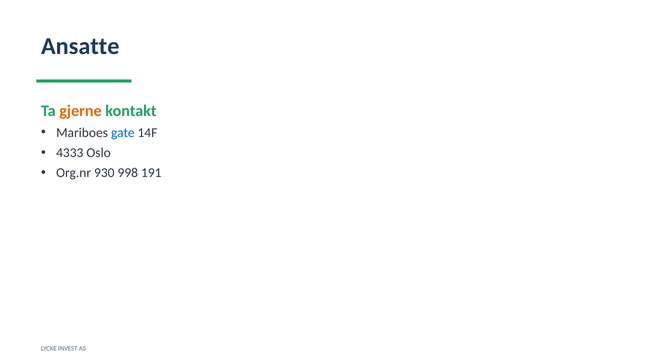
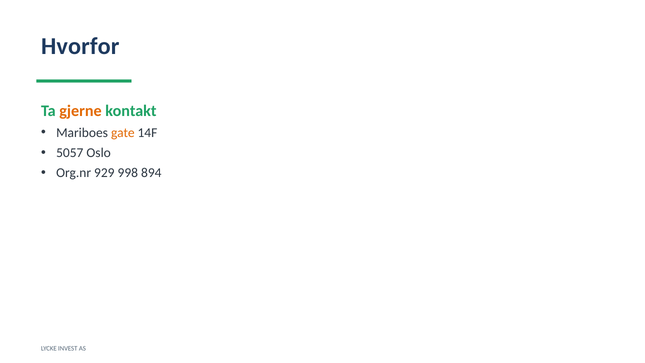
Ansatte: Ansatte -> Hvorfor (80, 46)
gate colour: blue -> orange (123, 133)
4333: 4333 -> 5057 (70, 153)
930: 930 -> 929 (104, 173)
191: 191 -> 894 (151, 173)
